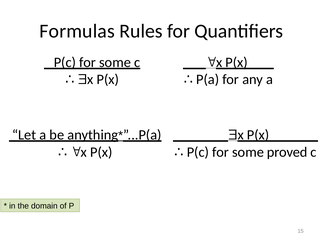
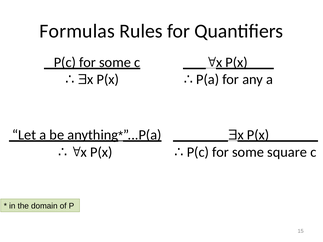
proved: proved -> square (287, 152)
